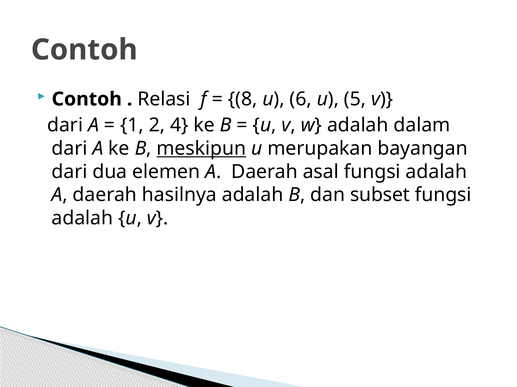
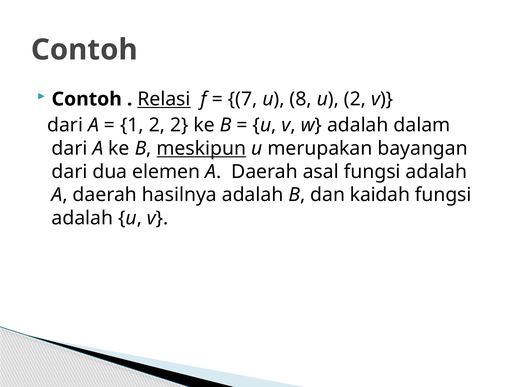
Relasi underline: none -> present (164, 99)
8: 8 -> 7 (243, 99)
6: 6 -> 8 (301, 99)
u 5: 5 -> 2 (355, 99)
2 4: 4 -> 2 (179, 125)
subset: subset -> kaidah (380, 195)
